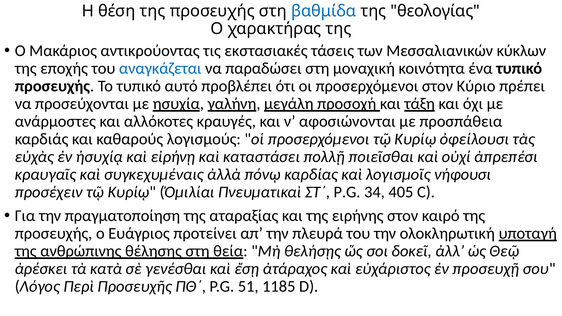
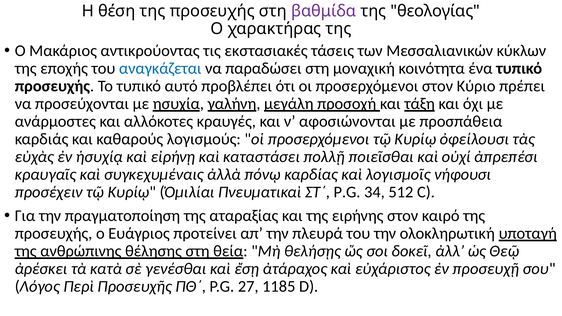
βαθμίδα colour: blue -> purple (324, 11)
405: 405 -> 512 (401, 192)
51: 51 -> 27 (248, 287)
